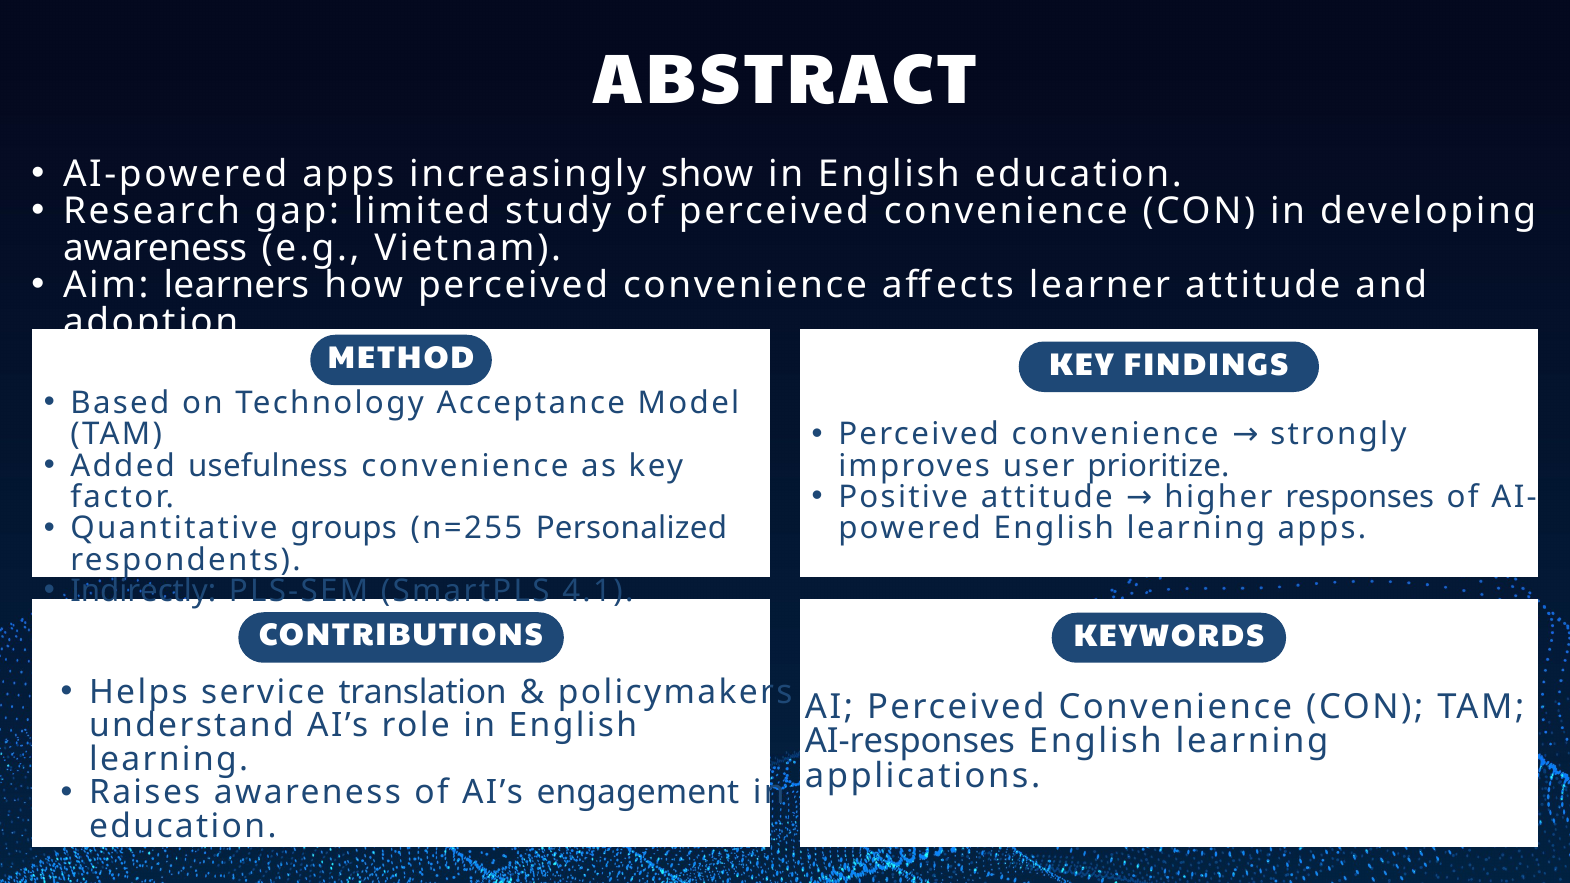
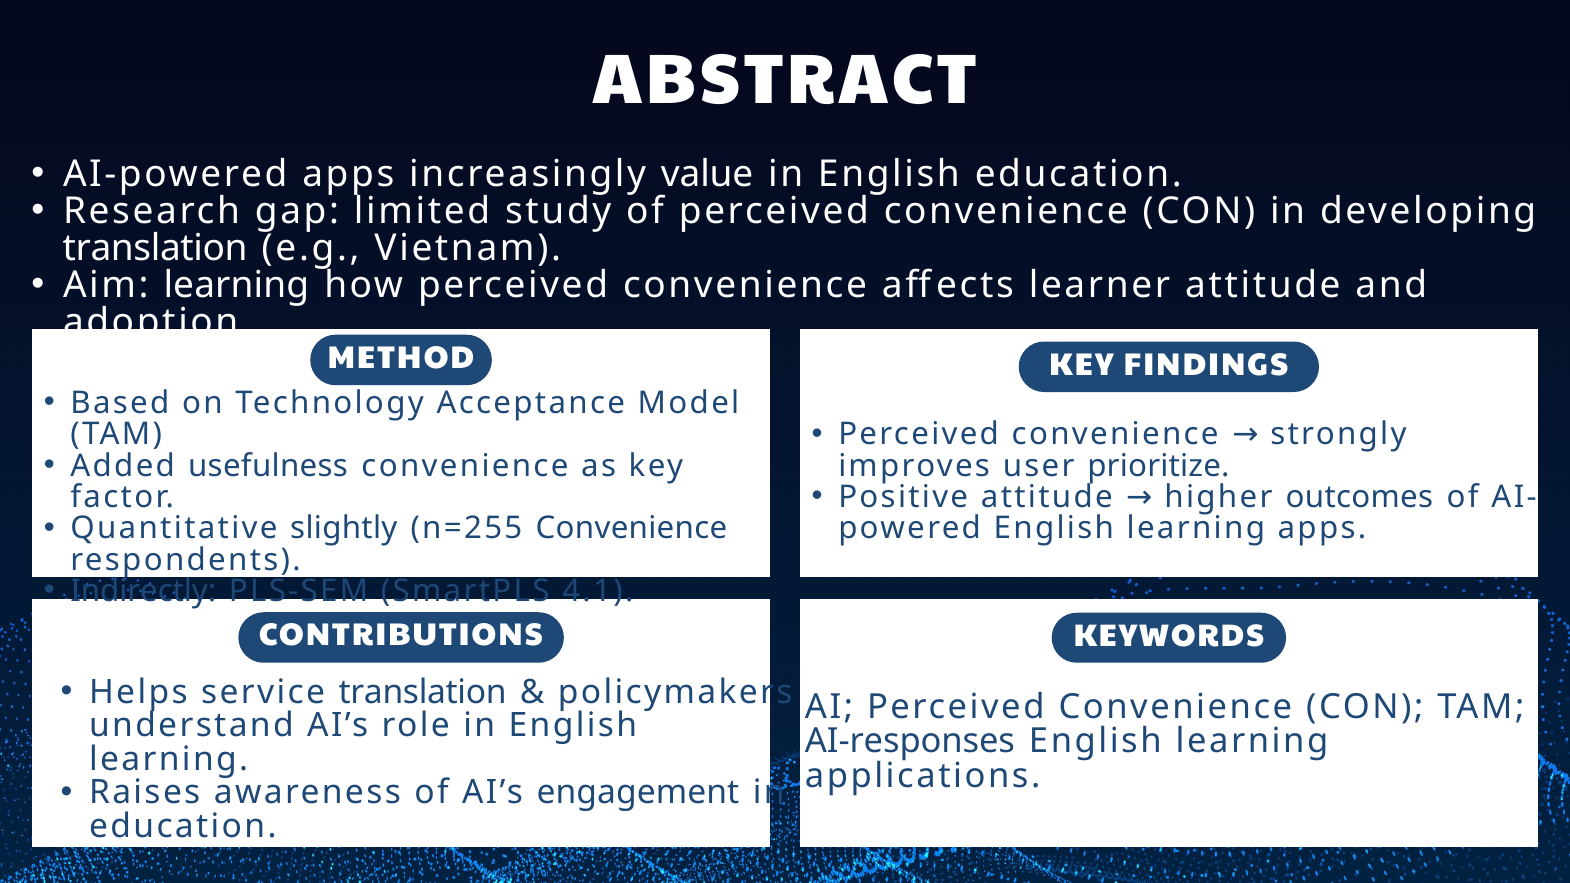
show: show -> value (707, 175)
awareness: awareness -> translation (155, 249)
Aim learners: learners -> learning (236, 286)
responses: responses -> outcomes (1359, 497)
groups: groups -> slightly (344, 529)
n=255 Personalized: Personalized -> Convenience (631, 529)
